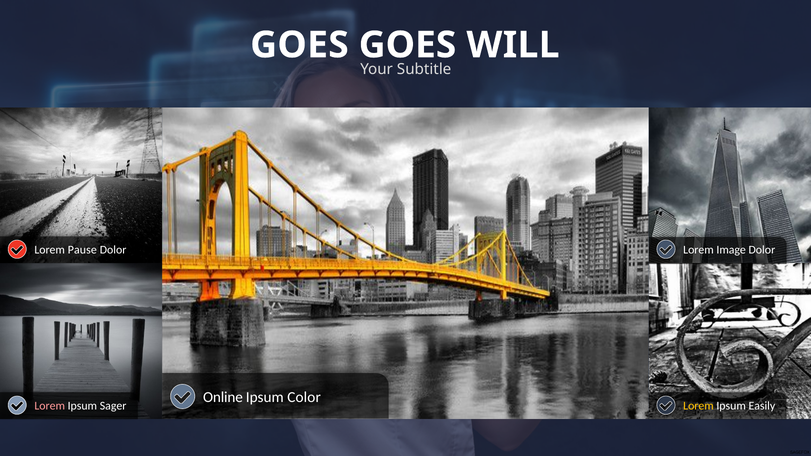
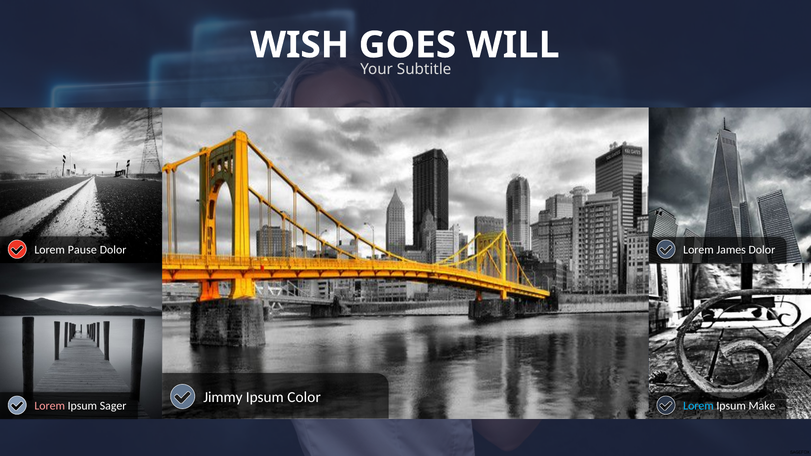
GOES: GOES -> WISH (300, 45)
Image: Image -> James (731, 250)
Online: Online -> Jimmy (223, 398)
Lorem colour: yellow -> light blue (698, 406)
Easily: Easily -> Make (762, 406)
